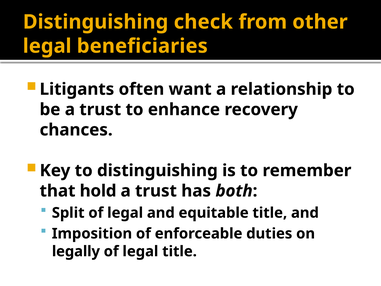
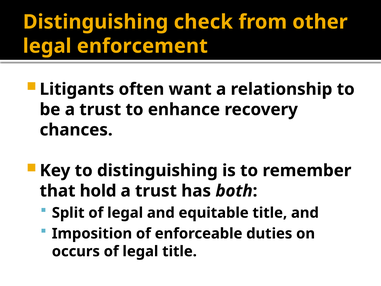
beneficiaries: beneficiaries -> enforcement (142, 46)
legally: legally -> occurs (76, 251)
